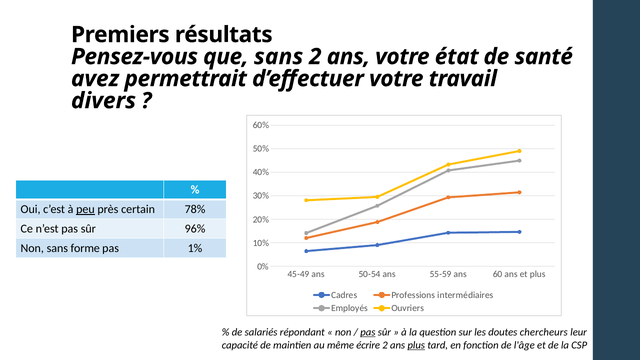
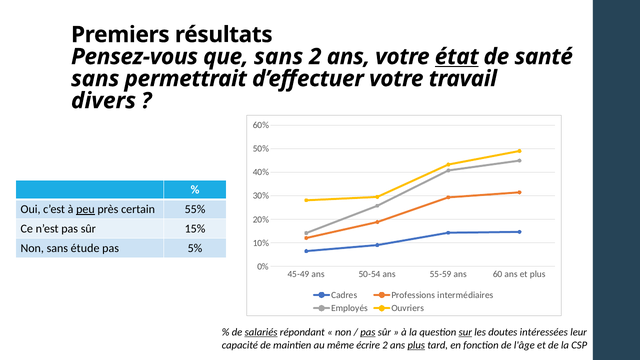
état underline: none -> present (457, 57)
avez: avez -> sans (95, 79)
78%: 78% -> 55% (195, 209)
96%: 96% -> 15% (195, 229)
forme: forme -> étude (85, 248)
1%: 1% -> 5% (195, 248)
salariés underline: none -> present (261, 332)
sur underline: none -> present (465, 332)
chercheurs: chercheurs -> intéressées (544, 332)
